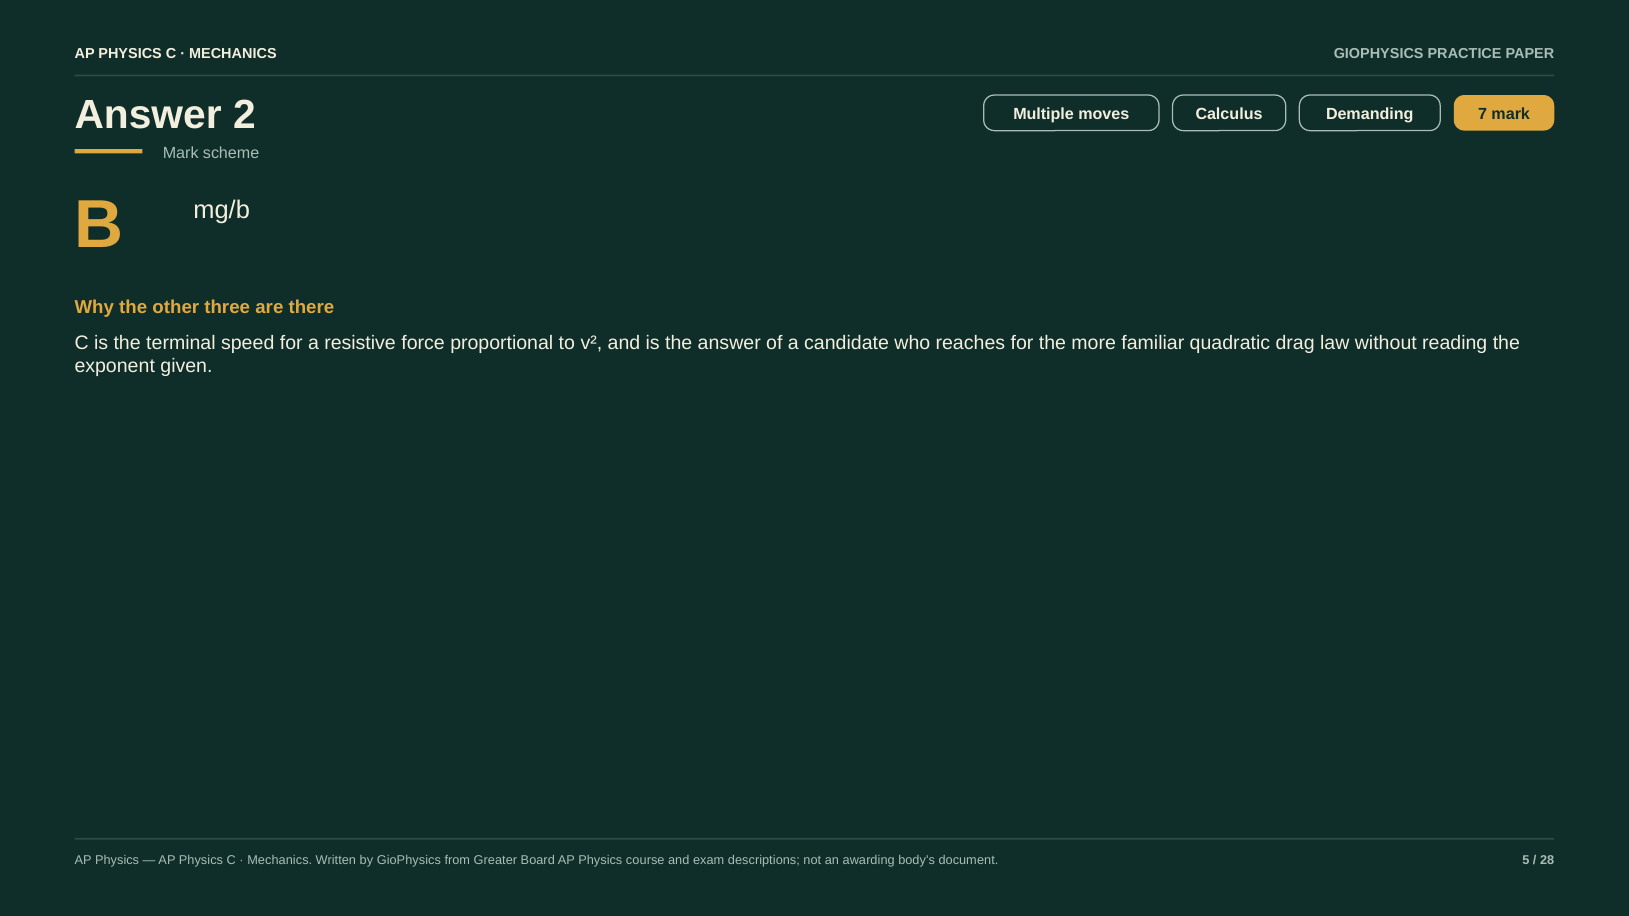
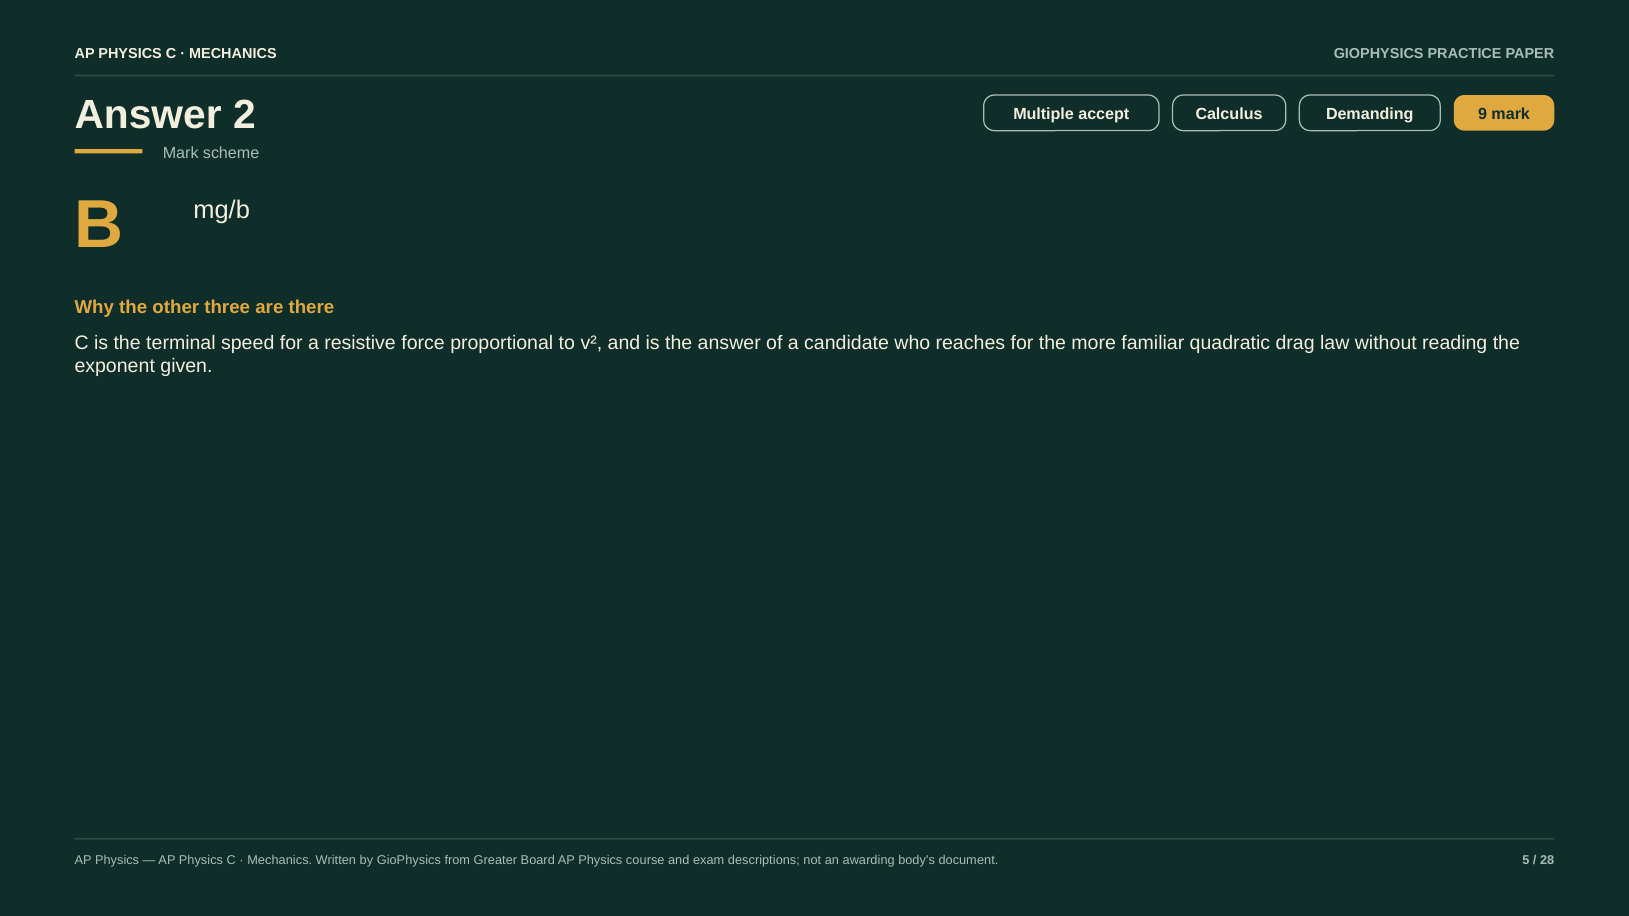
7: 7 -> 9 (1483, 114)
moves: moves -> accept (1104, 114)
